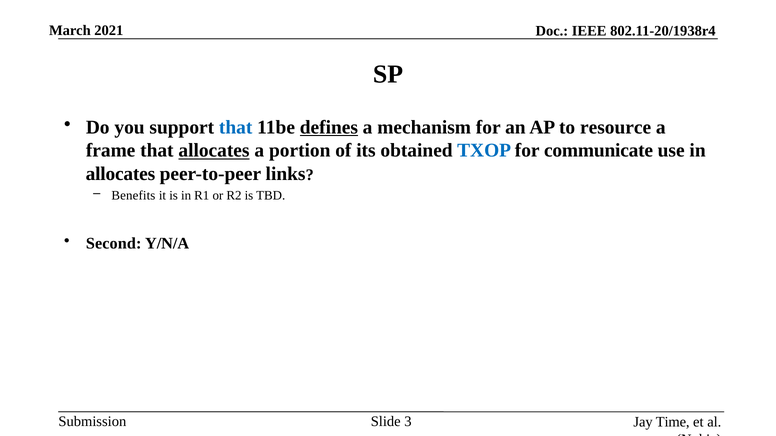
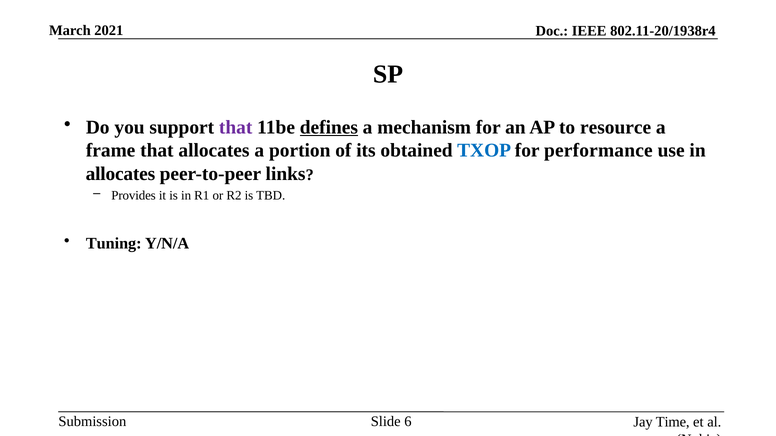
that colour: blue -> purple (236, 127)
allocates underline: present -> none (214, 151)
communicate: communicate -> performance (598, 151)
Benefits: Benefits -> Provides (134, 196)
Second: Second -> Tuning (114, 244)
3: 3 -> 6 (408, 422)
